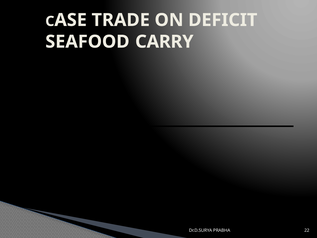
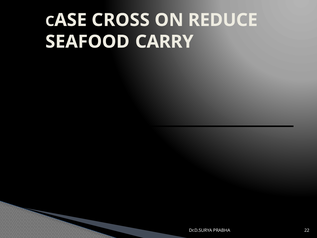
TRADE: TRADE -> CROSS (121, 20)
DEFICIT: DEFICIT -> REDUCE (223, 20)
